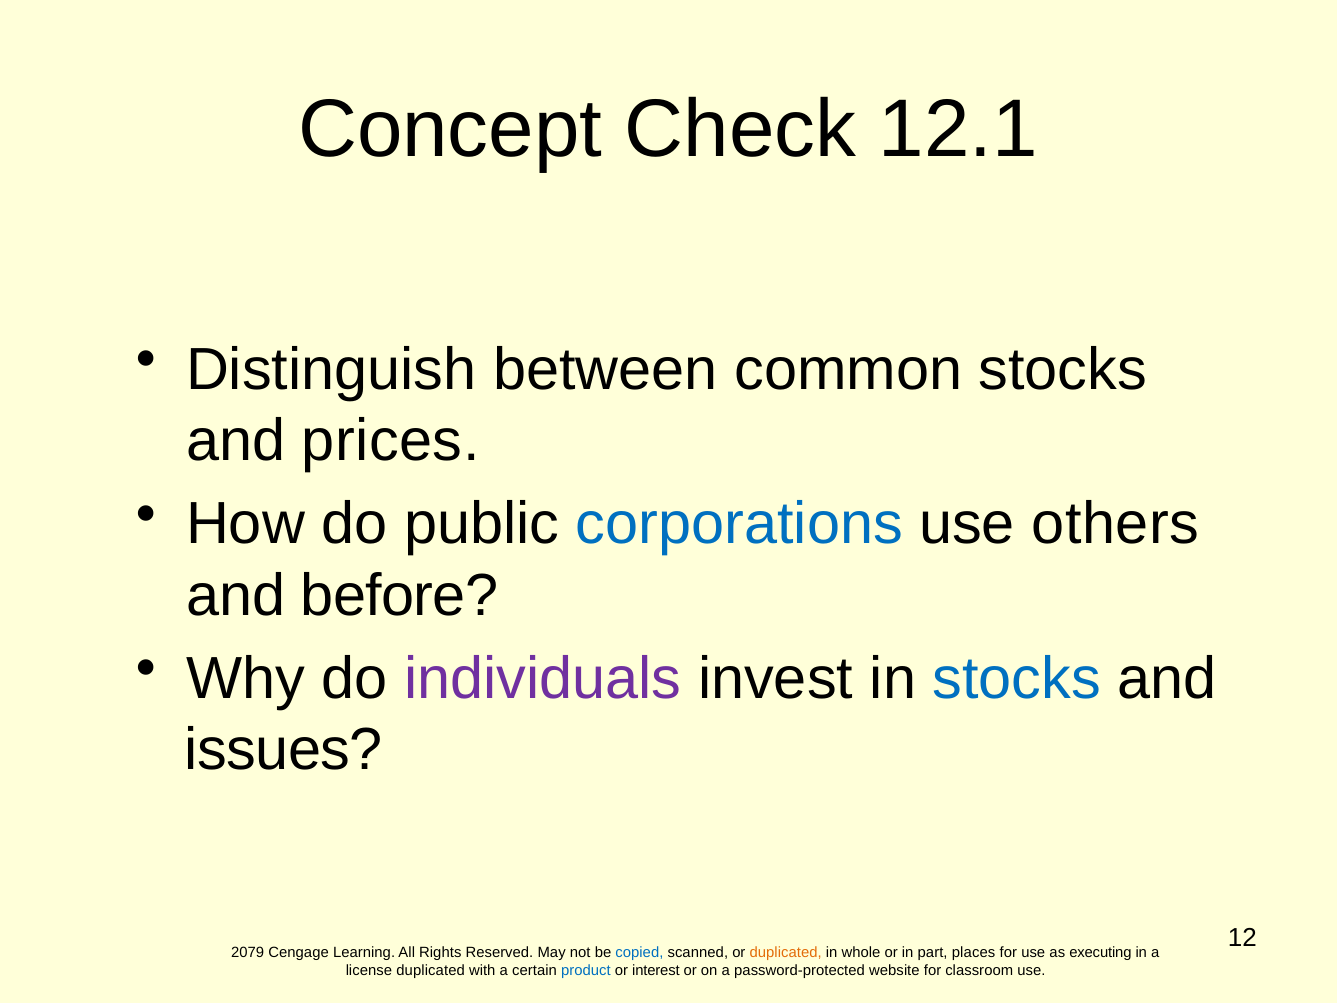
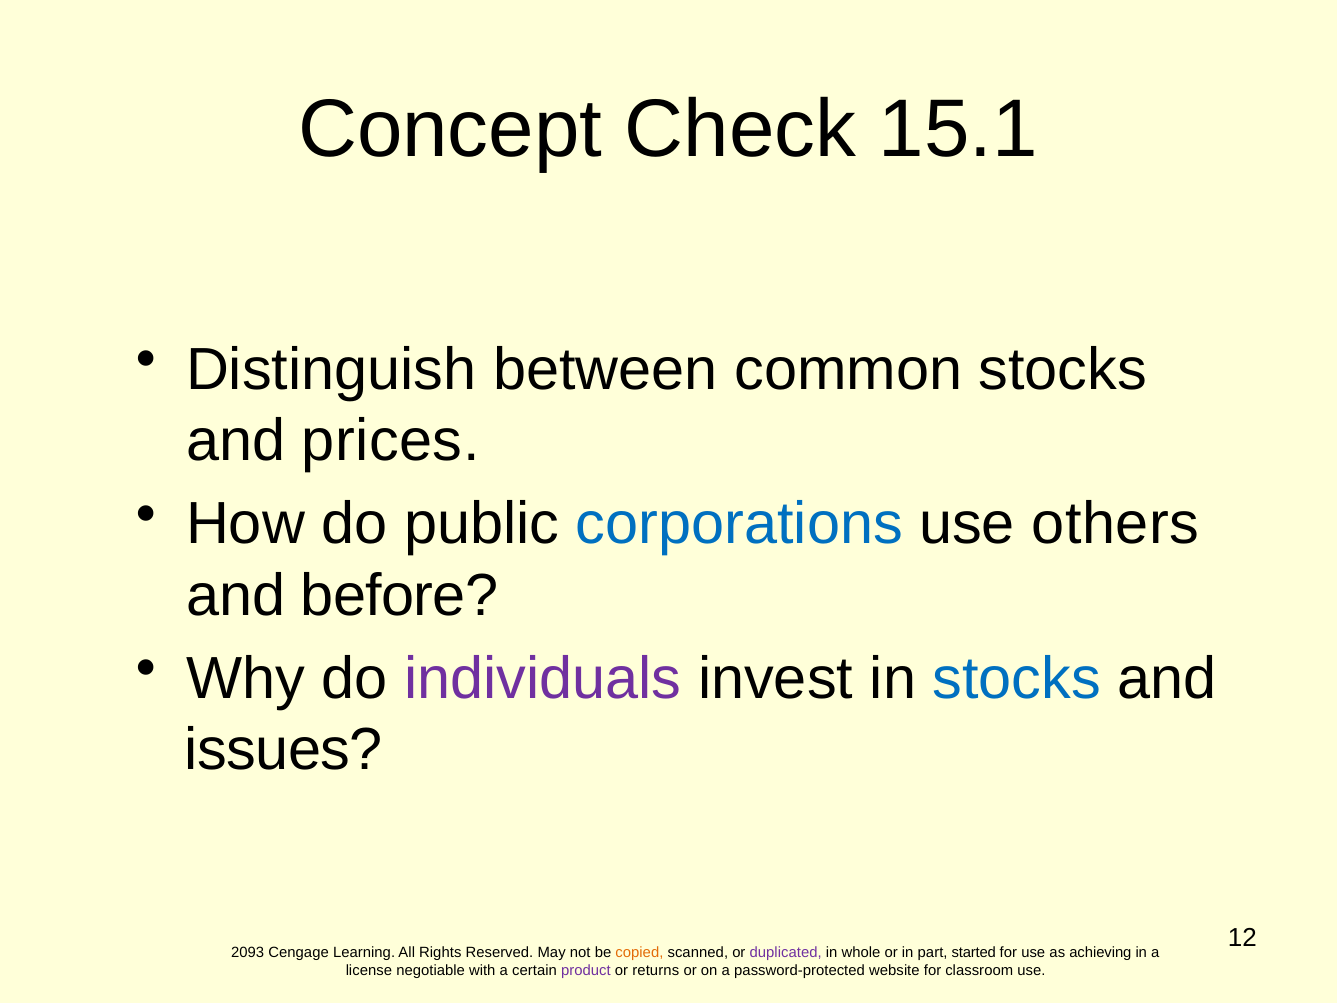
12.1: 12.1 -> 15.1 (958, 129)
2079: 2079 -> 2093 (248, 953)
copied colour: blue -> orange (639, 953)
duplicated colour: orange -> purple (786, 953)
places: places -> started (974, 953)
executing: executing -> achieving (1100, 953)
license duplicated: duplicated -> negotiable (431, 970)
product colour: blue -> purple (586, 970)
interest: interest -> returns (656, 970)
